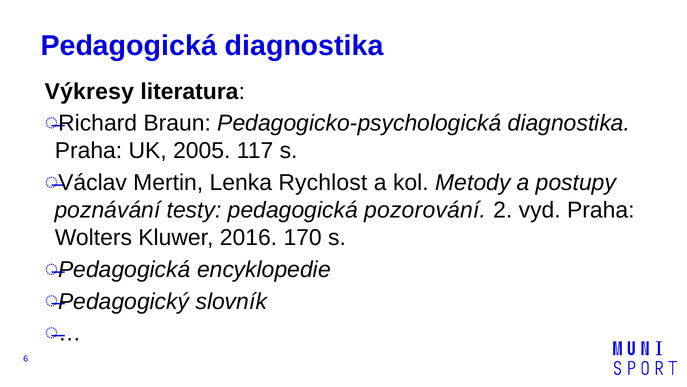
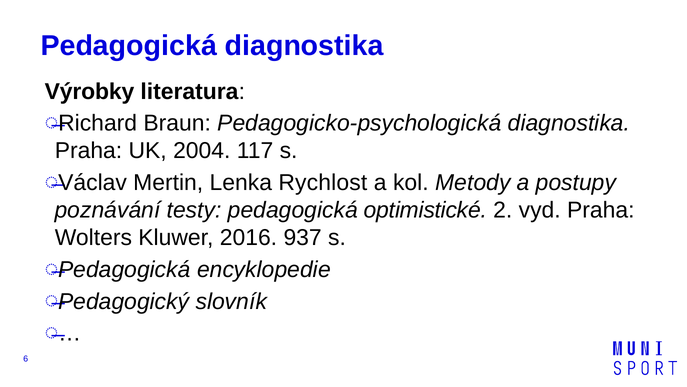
Výkresy: Výkresy -> Výrobky (89, 91)
2005: 2005 -> 2004 (202, 151)
pozorování: pozorování -> optimistické (425, 210)
170: 170 -> 937 (303, 237)
